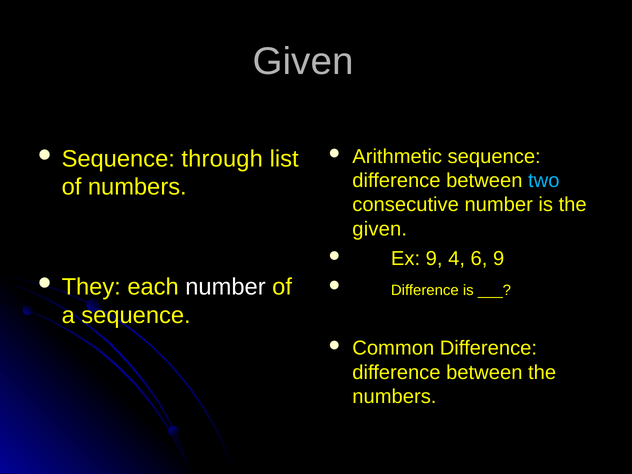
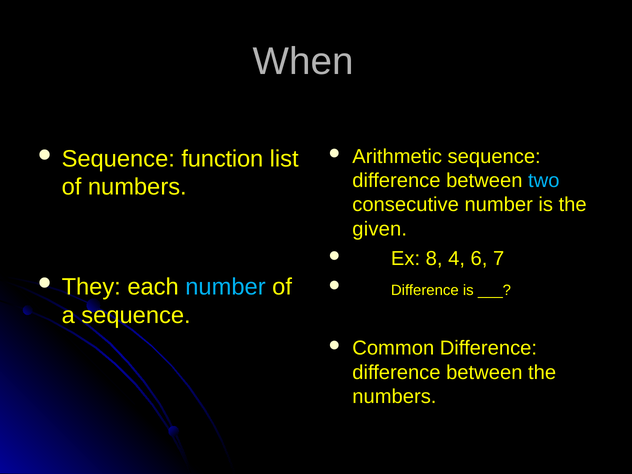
Given: Given -> When (303, 61)
through: through -> function (222, 159)
Ex 9: 9 -> 8 (434, 259)
6 9: 9 -> 7 (499, 259)
number colour: white -> light blue (225, 287)
